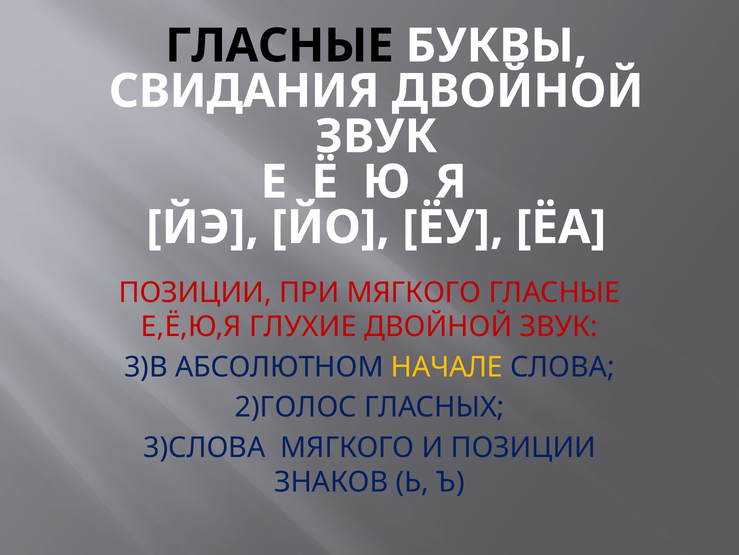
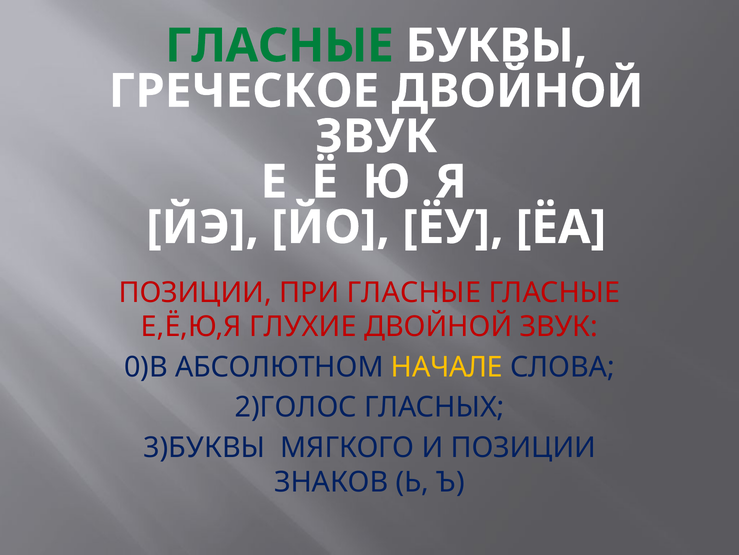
ГЛАСНЫЕ colour: black -> green (279, 46)
СВИДАНИЯ: СВИДАНИЯ -> ГРЕЧЕСКОЕ (244, 91)
ПРИ МЯГКОГО: МЯГКОГО -> ГЛАСНЫЕ (414, 292)
3)В: 3)В -> 0)В (146, 367)
3)СЛОВА: 3)СЛОВА -> 3)БУКВЫ (204, 447)
